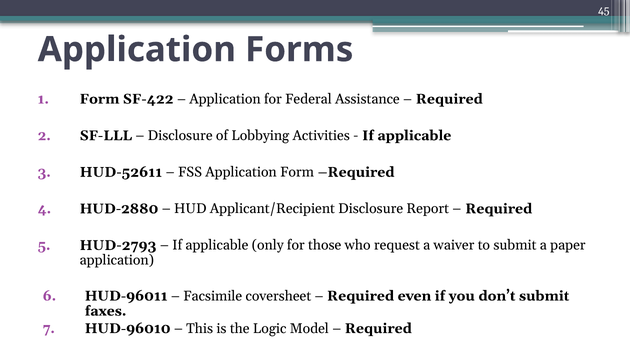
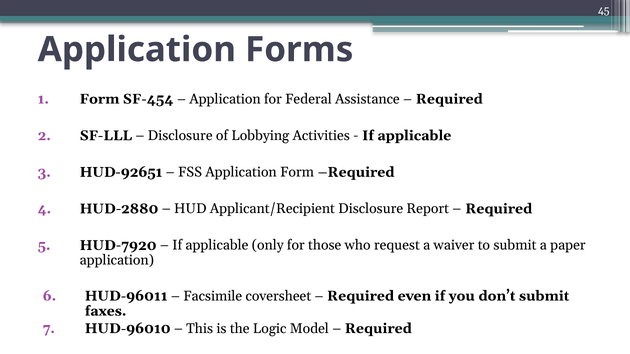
SF-422: SF-422 -> SF-454 (148, 99)
HUD-52611: HUD-52611 -> HUD-92651 (121, 172)
HUD-2793: HUD-2793 -> HUD-7920 (118, 246)
